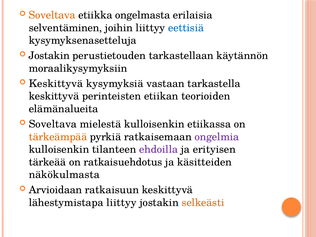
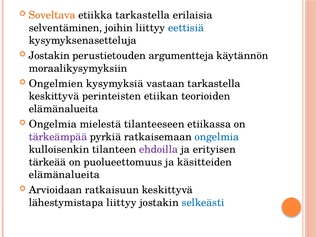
etiikka ongelmasta: ongelmasta -> tarkastella (143, 15)
tarkastellaan: tarkastellaan -> argumentteja (181, 56)
Keskittyvä: Keskittyvä -> Ongelmien (56, 84)
Soveltava: Soveltava -> Ongelmia (53, 124)
mielestä kulloisenkin: kulloisenkin -> tilanteeseen (154, 124)
tärkeämpää colour: orange -> purple (58, 137)
ongelmia colour: purple -> blue (217, 137)
ratkaisuehdotus: ratkaisuehdotus -> puolueettomuus (123, 162)
näkökulmasta: näkökulmasta -> elämänalueita (64, 175)
selkeästi colour: orange -> blue (203, 203)
